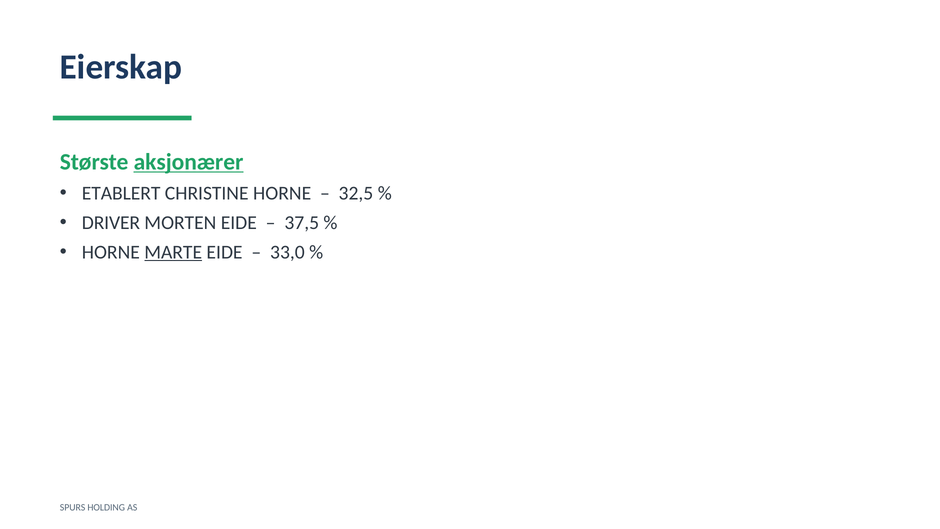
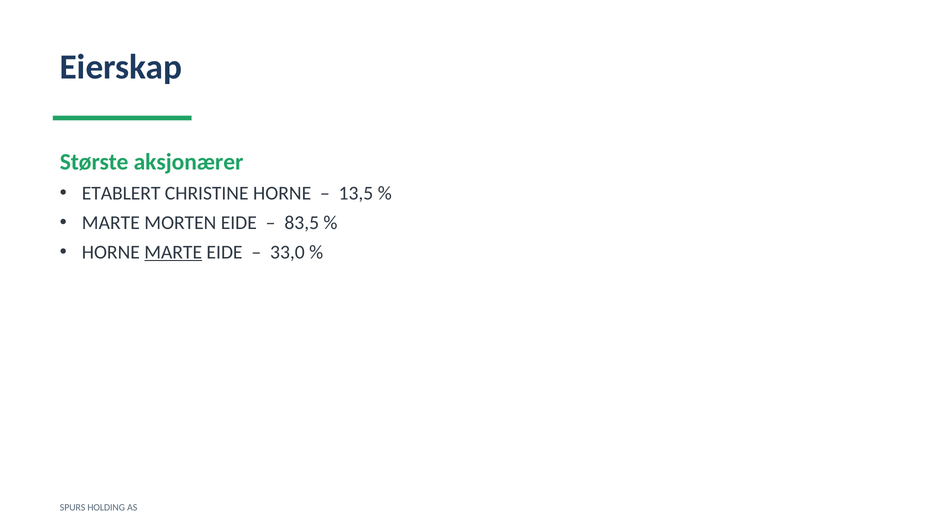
aksjonærer underline: present -> none (189, 162)
32,5: 32,5 -> 13,5 (356, 193)
DRIVER: DRIVER -> MARTE (111, 223)
37,5: 37,5 -> 83,5 (302, 223)
